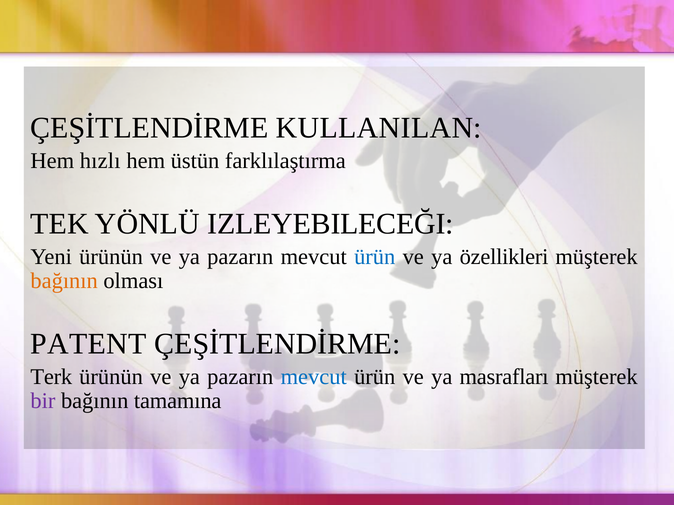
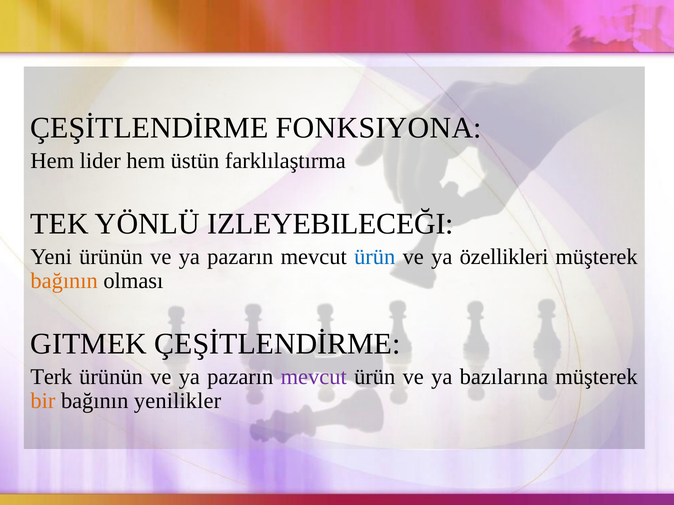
KULLANILAN: KULLANILAN -> FONKSIYONA (379, 128)
hızlı: hızlı -> lider (100, 161)
PATENT: PATENT -> GITMEK (89, 344)
mevcut colour: blue -> purple (314, 377)
masrafları: masrafları -> bazılarına (504, 377)
bir colour: purple -> orange (43, 401)
tamamına: tamamına -> yenilikler (178, 401)
